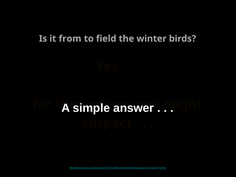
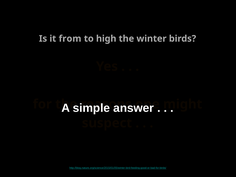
field: field -> high (106, 39)
